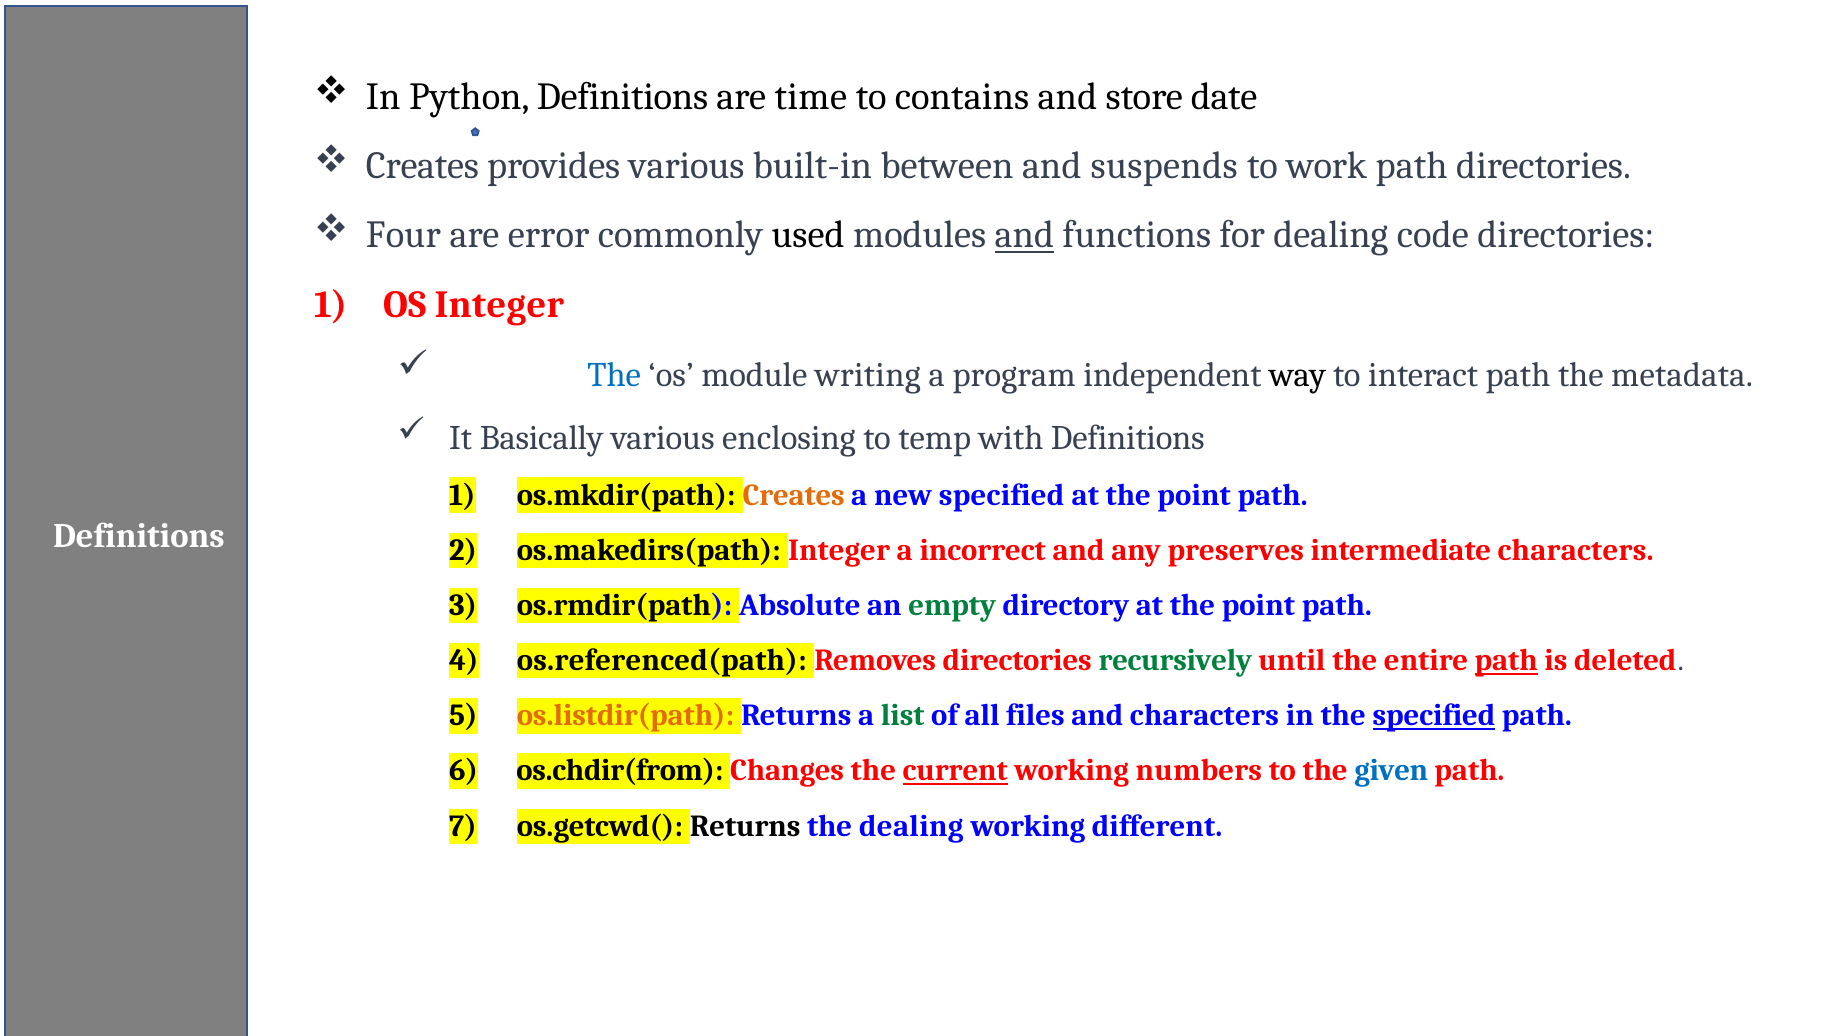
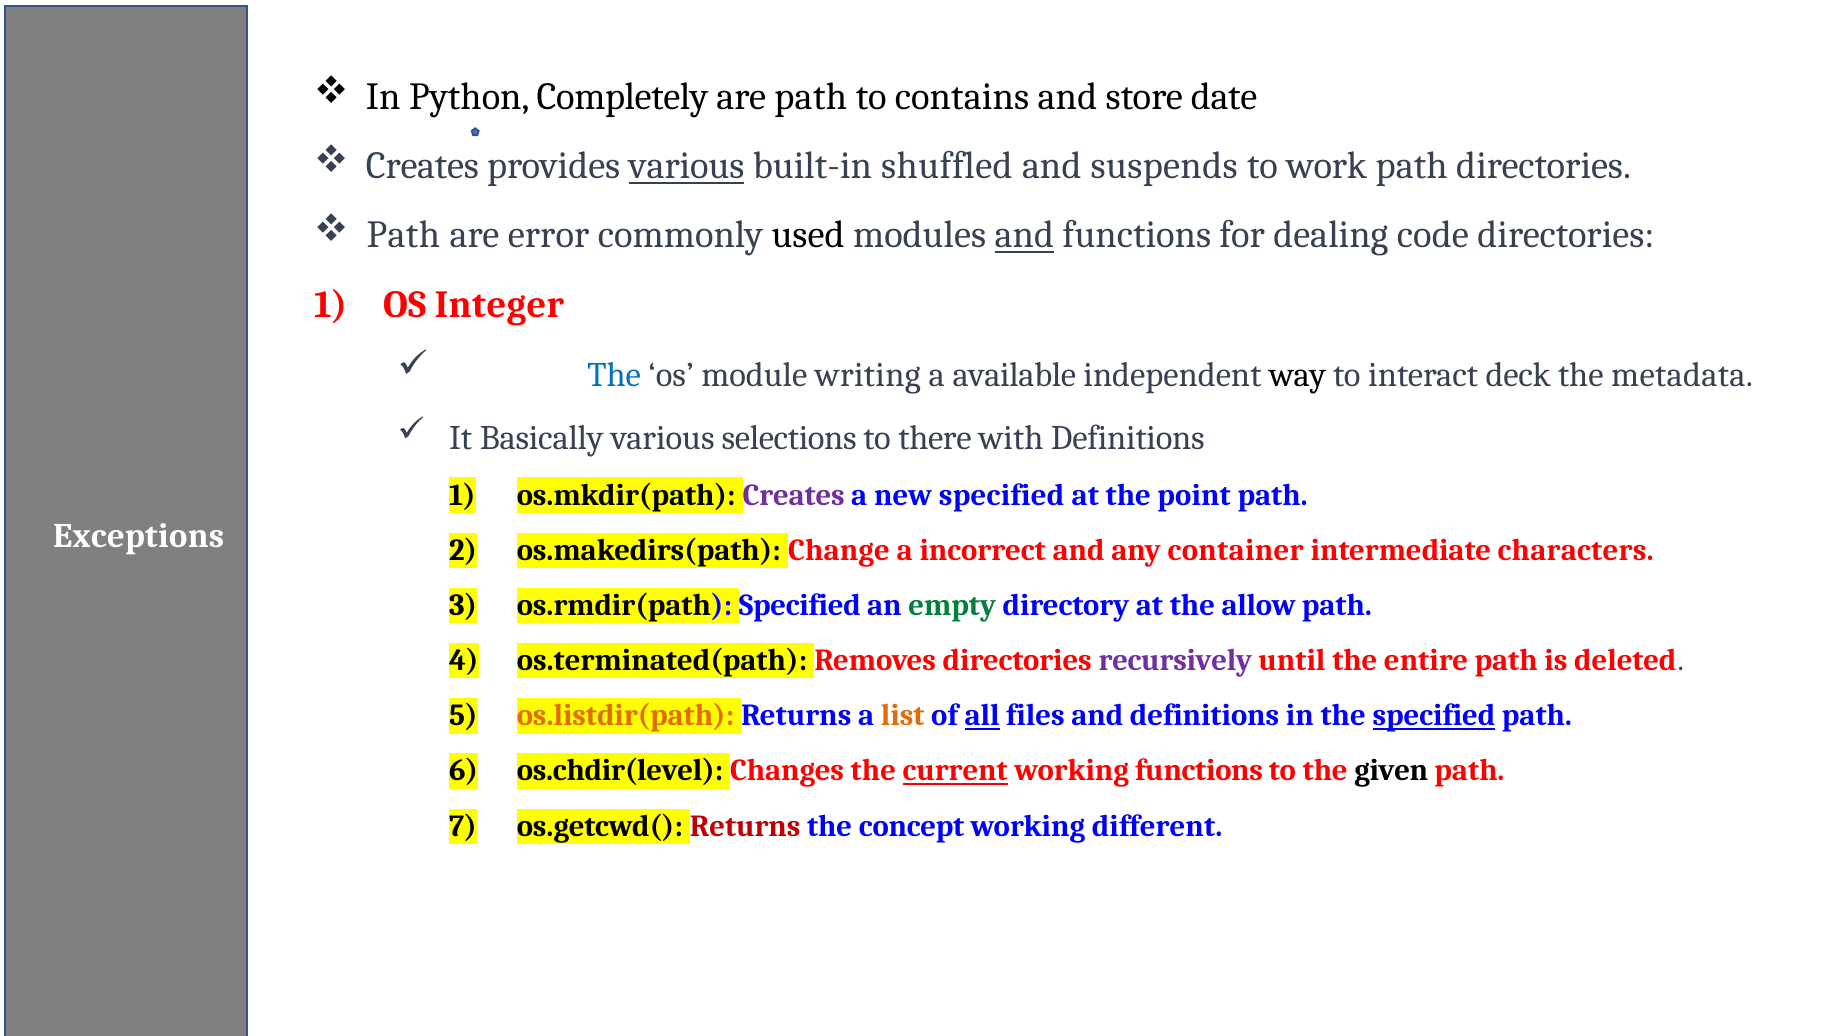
Python Definitions: Definitions -> Completely (623, 97)
are time: time -> path (811, 97)
various underline: none -> present (687, 166)
between: between -> shuffled (947, 166)
Four: Four -> Path (403, 235)
program: program -> available (1014, 375)
interact path: path -> deck (1518, 375)
enclosing: enclosing -> selections (789, 438)
temp: temp -> there (935, 438)
Creates colour: orange -> purple (794, 495)
Definitions: Definitions -> Exceptions (139, 537)
os.makedirs(path Integer: Integer -> Change (839, 550)
preserves: preserves -> container (1236, 550)
os.rmdir(path Absolute: Absolute -> Specified (800, 605)
directory at the point: point -> allow (1259, 605)
os.referenced(path: os.referenced(path -> os.terminated(path (662, 661)
recursively colour: green -> purple (1175, 661)
path underline: present -> none (1506, 661)
list colour: green -> orange (903, 716)
all underline: none -> present (982, 716)
and characters: characters -> definitions (1205, 716)
os.chdir(from: os.chdir(from -> os.chdir(level (620, 771)
working numbers: numbers -> functions (1199, 771)
given colour: blue -> black (1391, 771)
Returns colour: black -> red (745, 826)
the dealing: dealing -> concept (912, 826)
